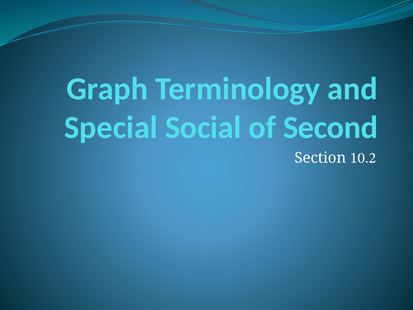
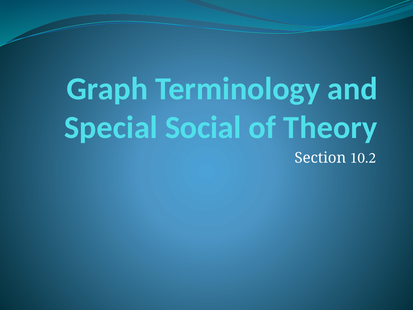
Second: Second -> Theory (330, 128)
